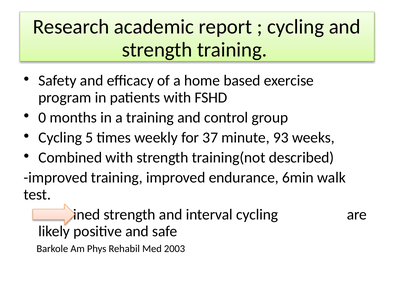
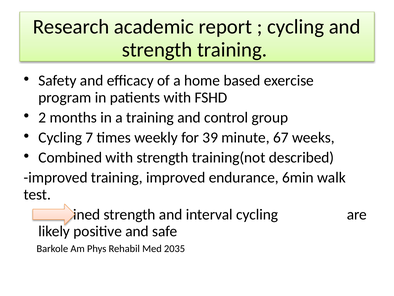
0: 0 -> 2 (42, 117)
5: 5 -> 7 (89, 137)
37: 37 -> 39 (210, 137)
93: 93 -> 67 (281, 137)
2003: 2003 -> 2035 (175, 248)
